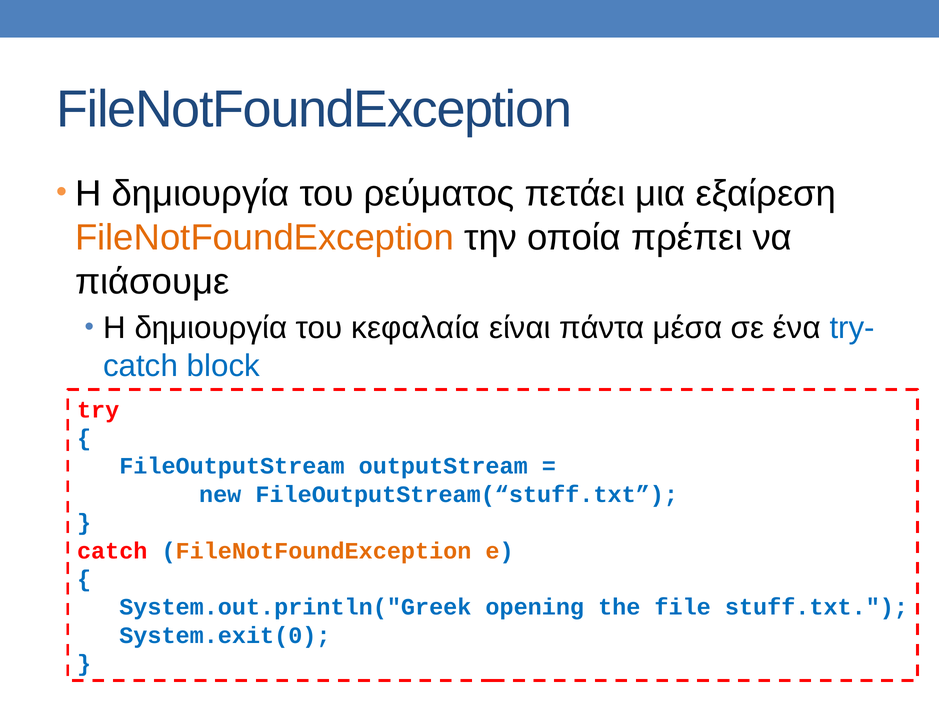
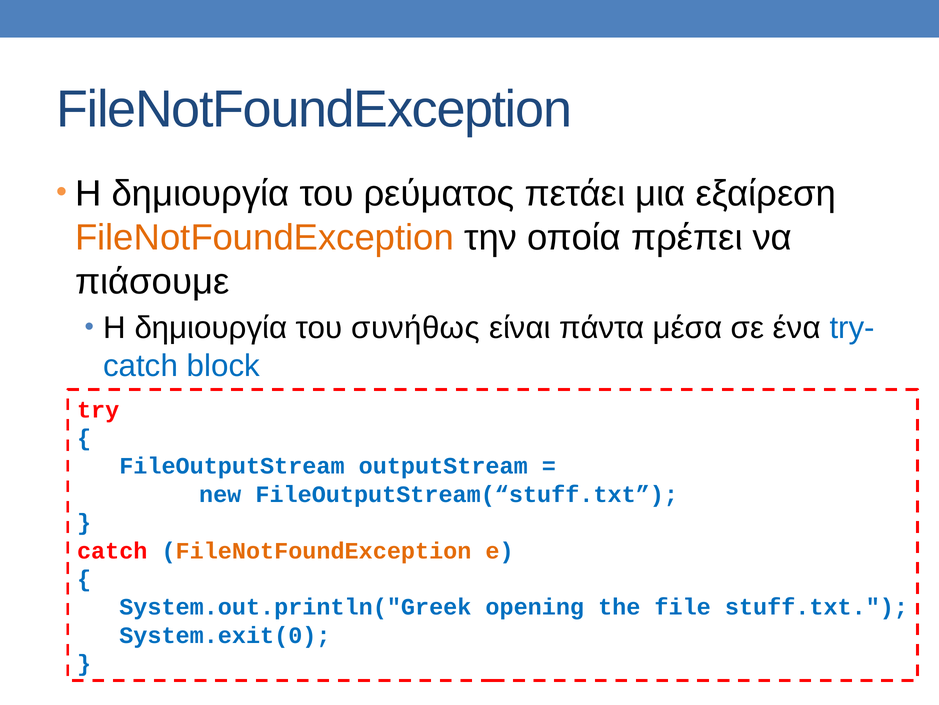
κεφαλαία: κεφαλαία -> συνήθως (416, 328)
